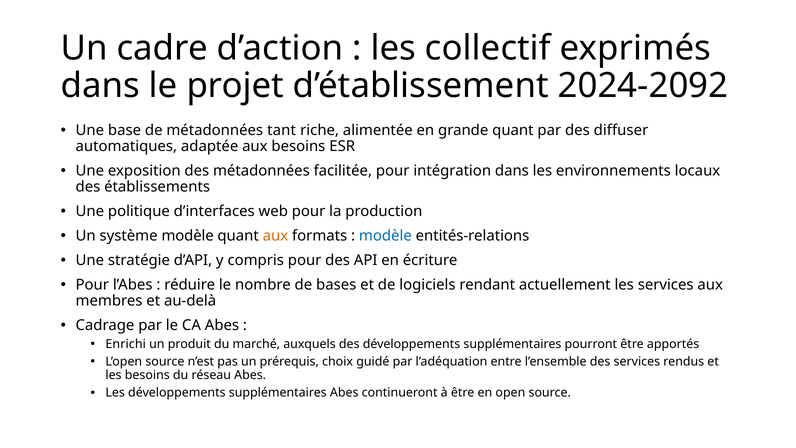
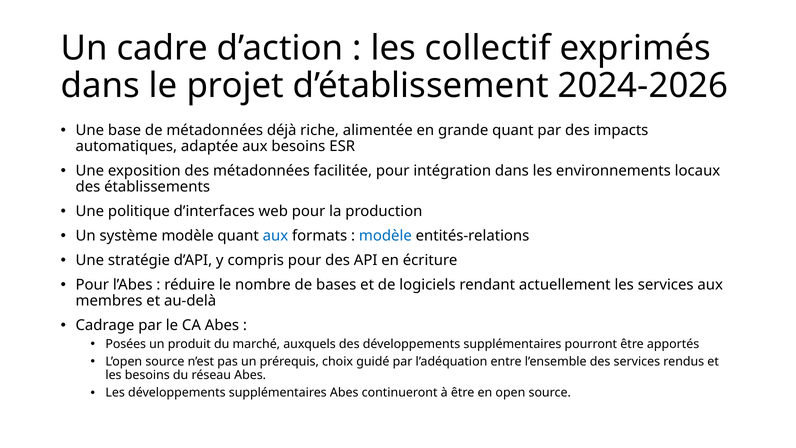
2024-2092: 2024-2092 -> 2024-2026 (643, 86)
tant: tant -> déjà (282, 130)
diffuser: diffuser -> impacts (621, 130)
aux colour: orange -> blue (275, 236)
Enrichi: Enrichi -> Posées (126, 344)
